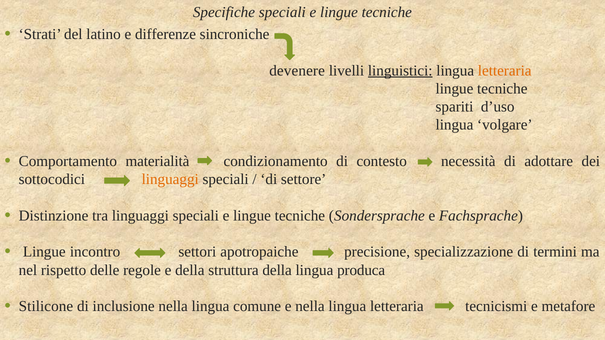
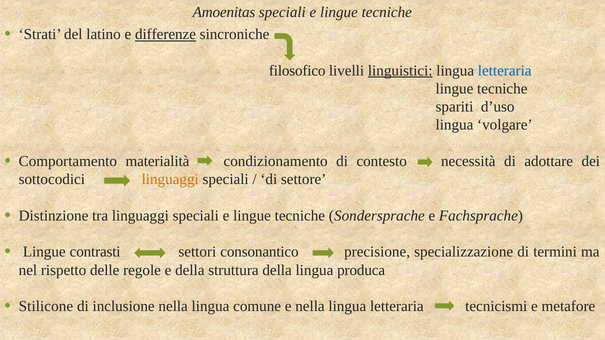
Specifiche: Specifiche -> Amoenitas (224, 12)
differenze underline: none -> present (165, 34)
devenere: devenere -> filosofico (297, 71)
letteraria colour: orange -> blue (505, 71)
incontro: incontro -> contrasti (95, 252)
apotropaiche: apotropaiche -> consonantico (259, 252)
